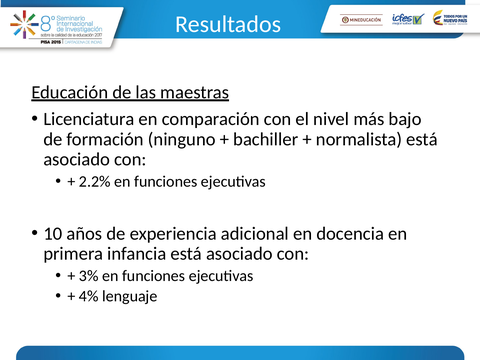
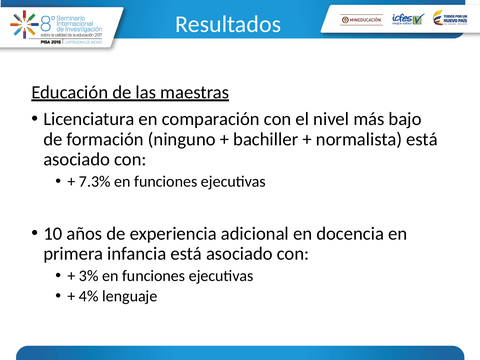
2.2%: 2.2% -> 7.3% (95, 181)
